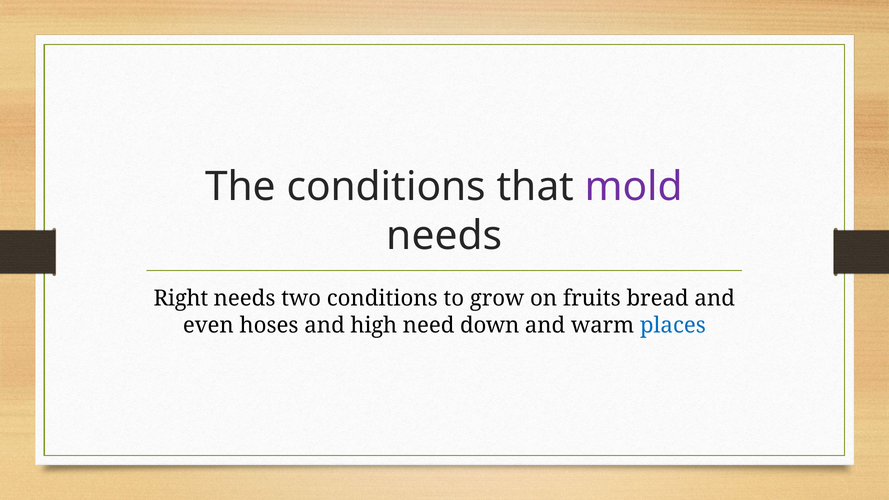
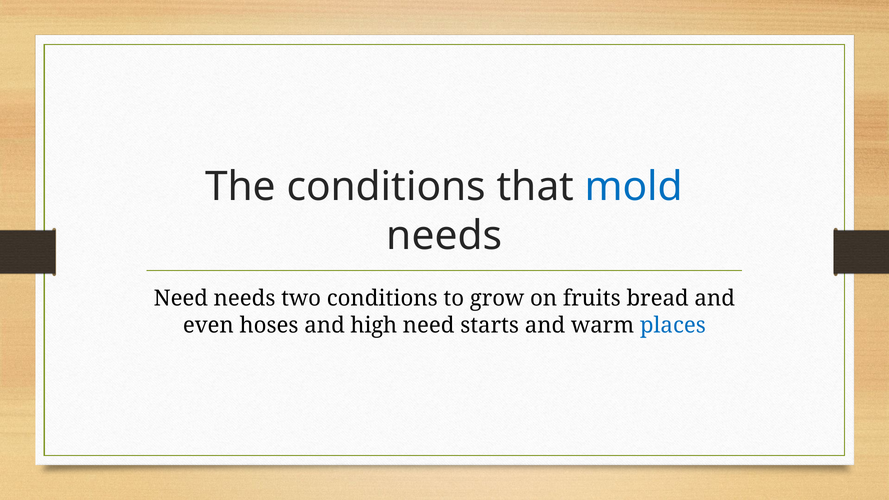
mold colour: purple -> blue (634, 187)
Right: Right -> Need (181, 299)
down: down -> starts (490, 325)
